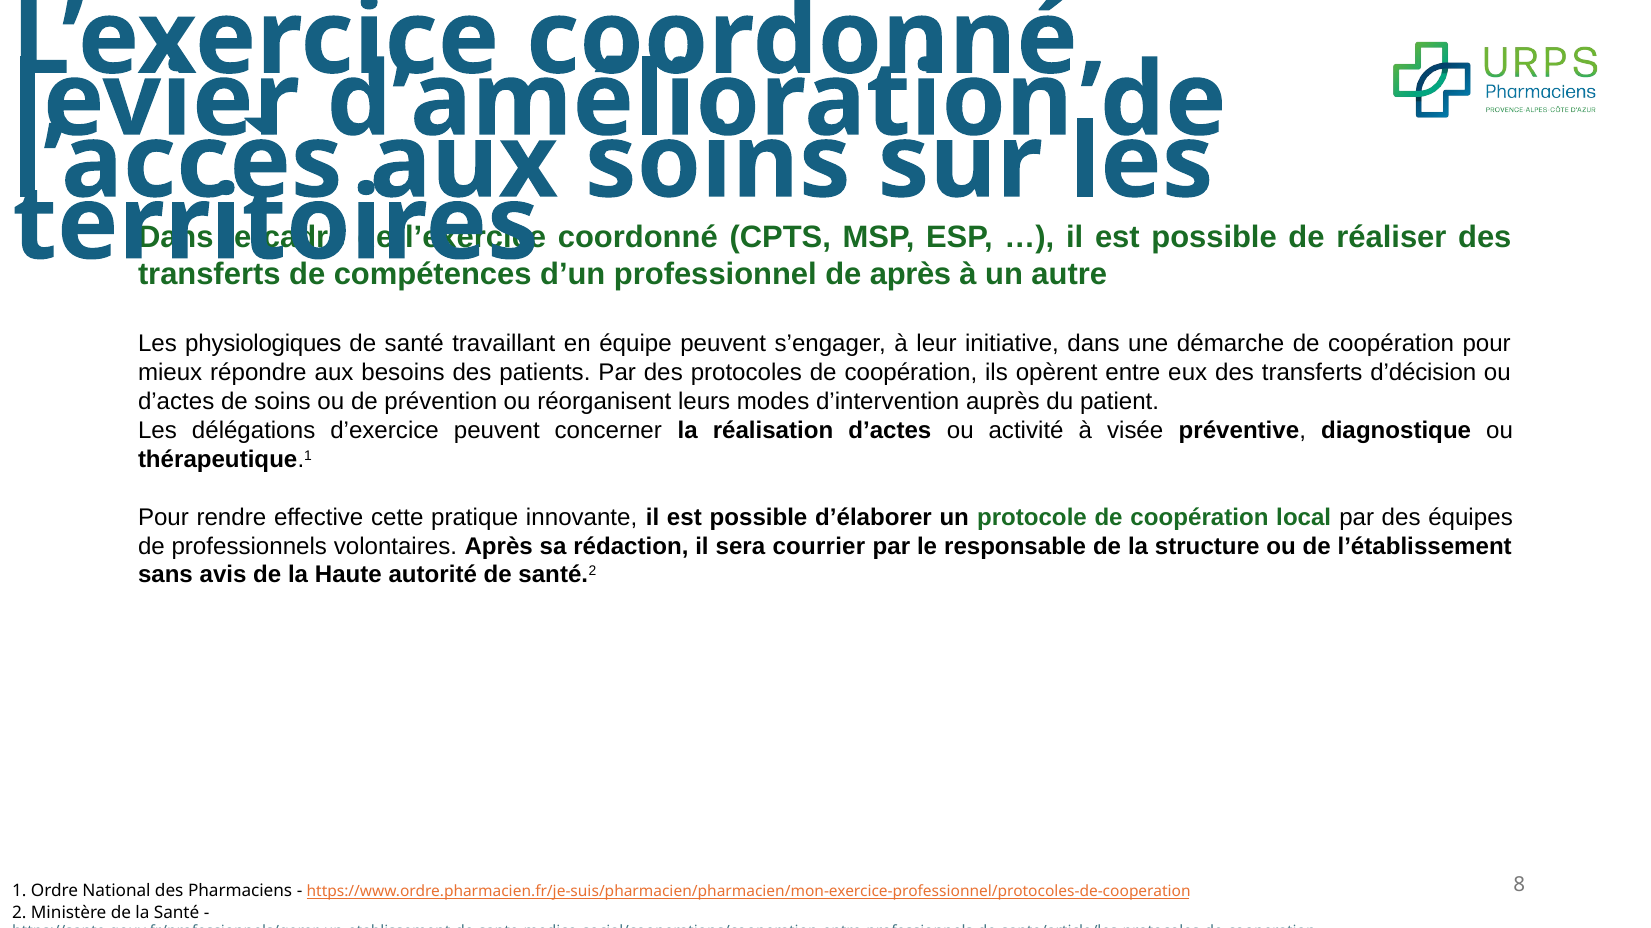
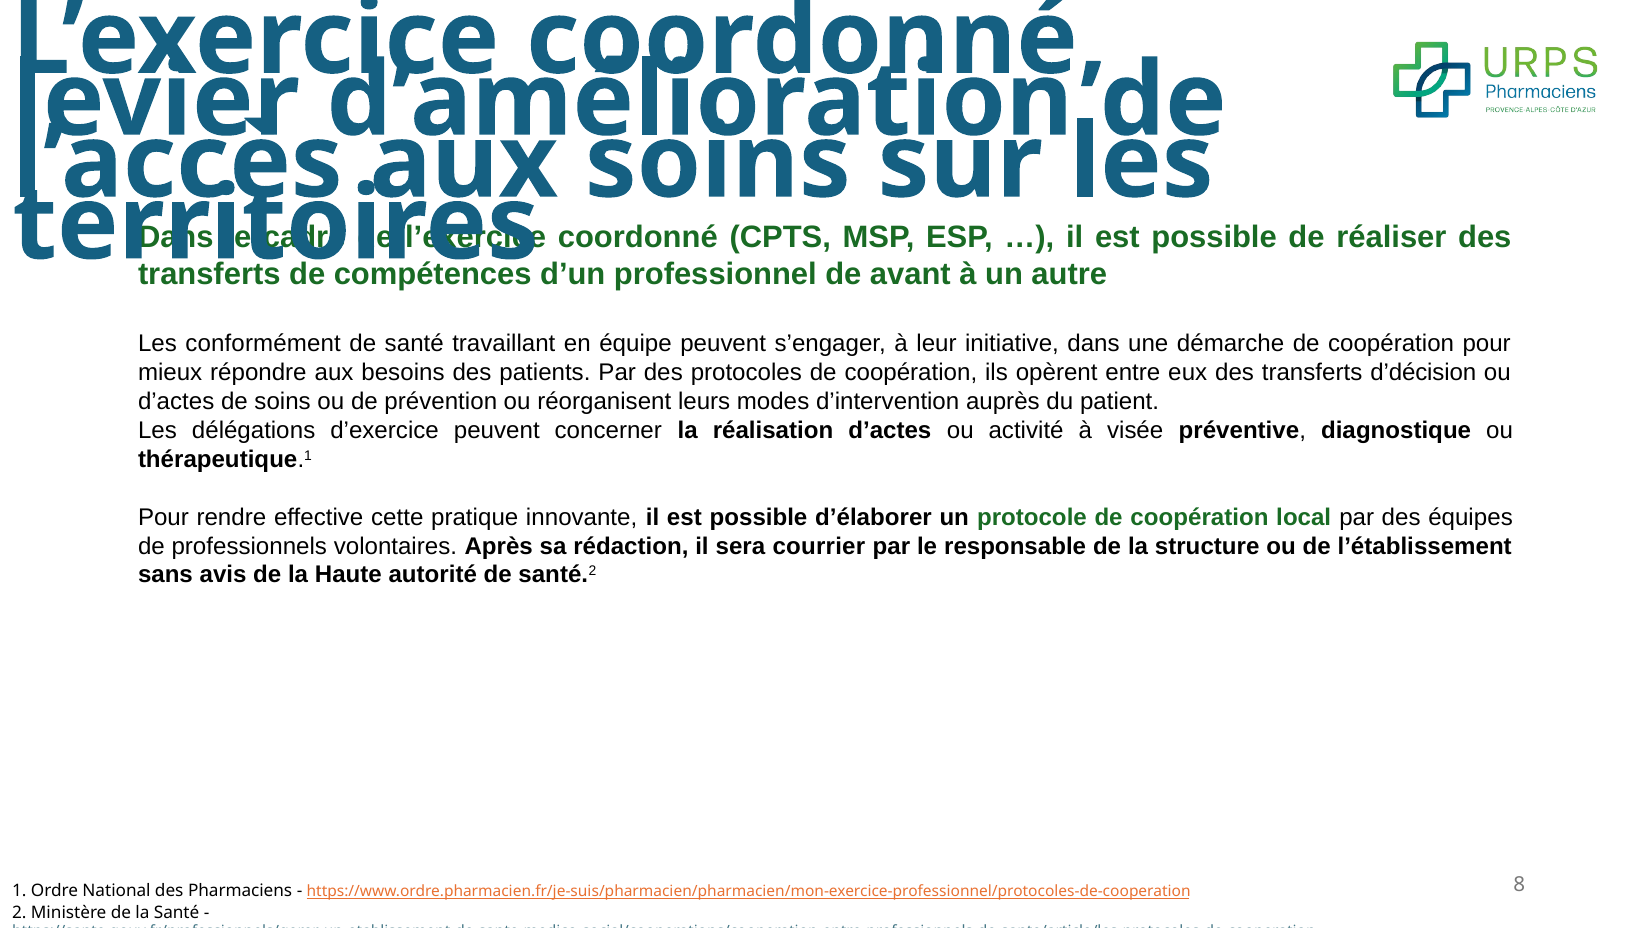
de après: après -> avant (910, 274)
physiologiques: physiologiques -> conformément (263, 344)
